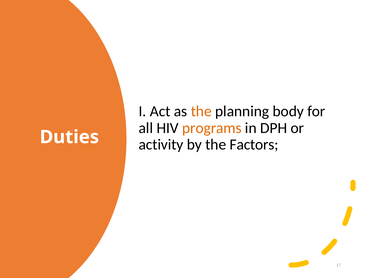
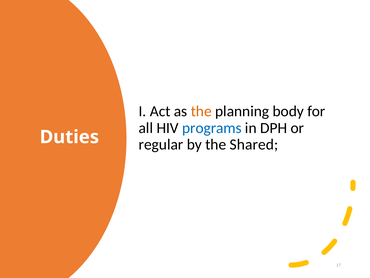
programs colour: orange -> blue (212, 128)
activity: activity -> regular (161, 144)
Factors: Factors -> Shared (254, 144)
